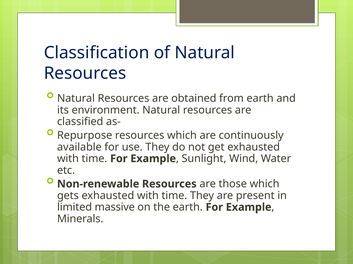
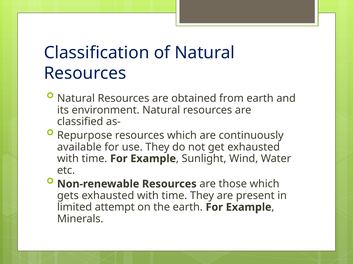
massive: massive -> attempt (115, 208)
